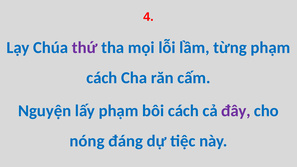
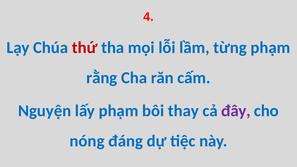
thứ colour: purple -> red (85, 48)
cách: cách -> rằng (102, 78)
bôi cách: cách -> thay (183, 111)
